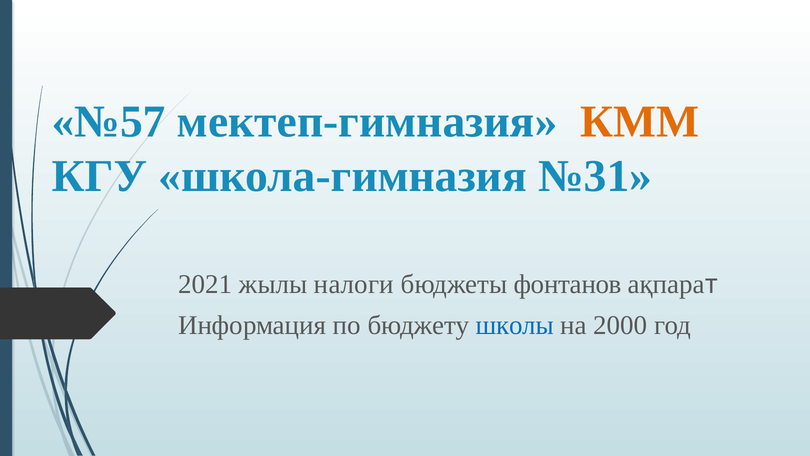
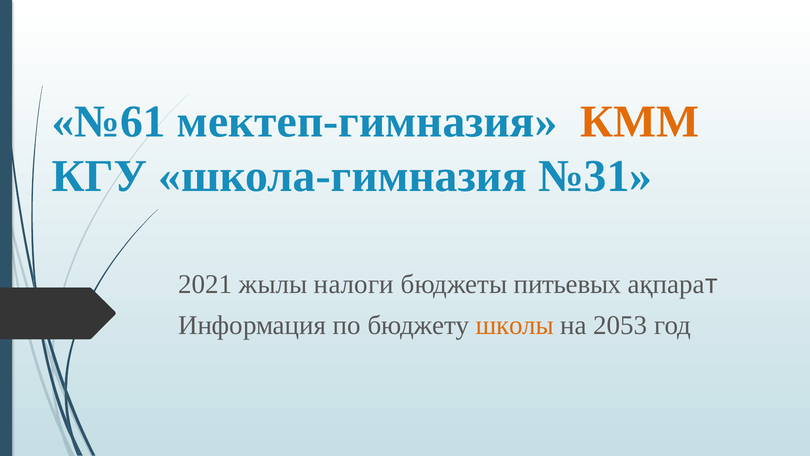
№57: №57 -> №61 (109, 122)
фонтанов: фонтанов -> питьевых (568, 284)
школы colour: blue -> orange (515, 325)
2000: 2000 -> 2053 (620, 325)
